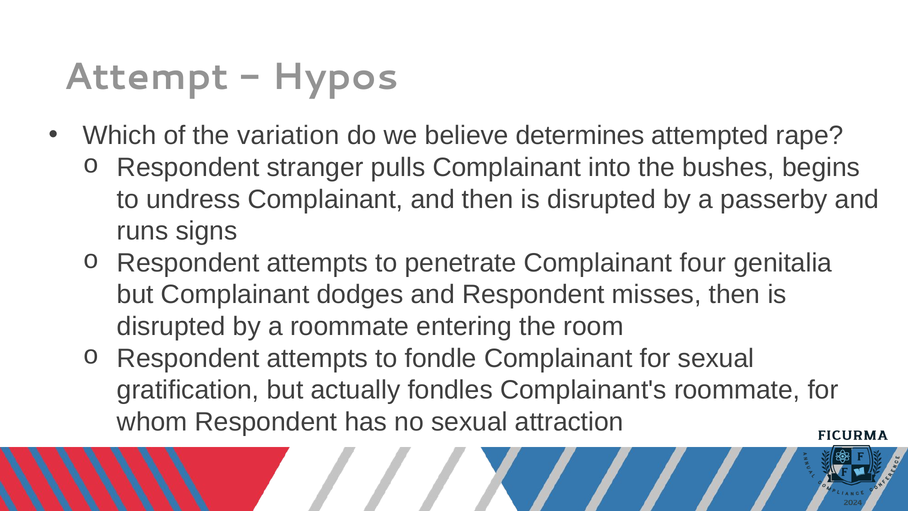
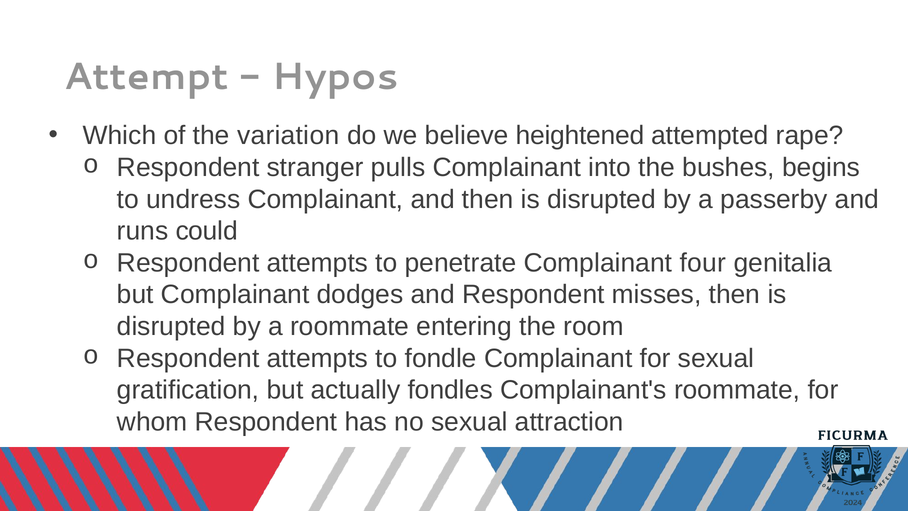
determines: determines -> heightened (580, 136)
signs: signs -> could (207, 231)
